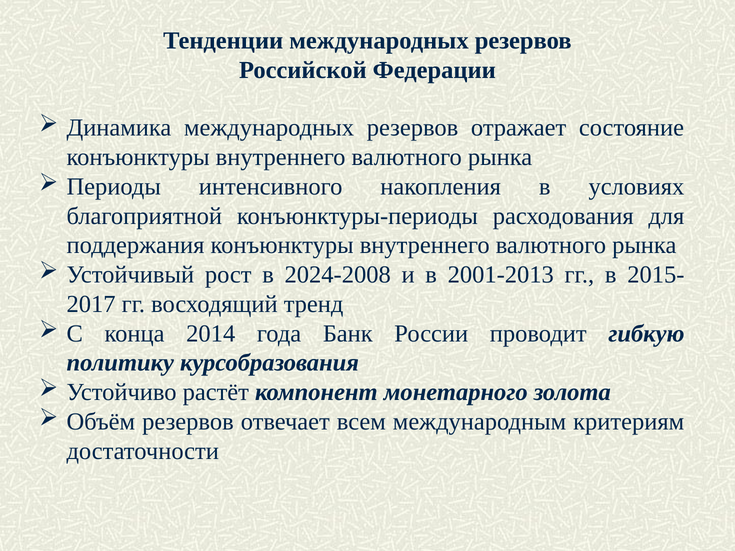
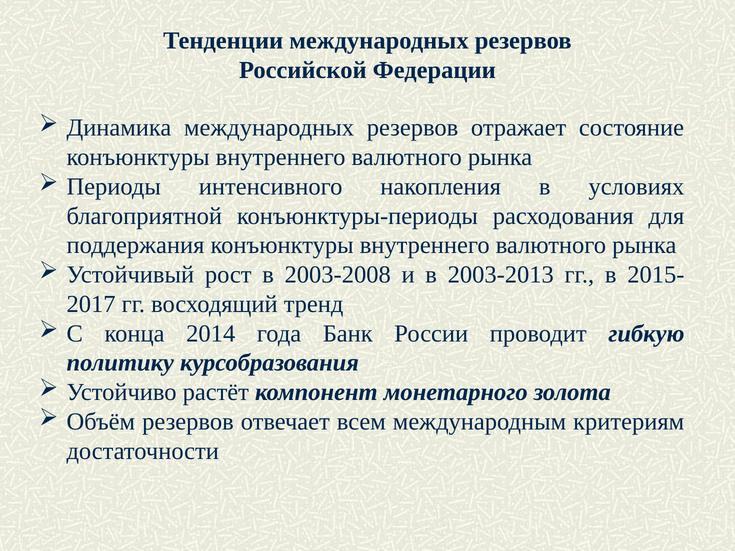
2024-2008: 2024-2008 -> 2003-2008 (338, 275)
2001-2013: 2001-2013 -> 2003-2013 (501, 275)
